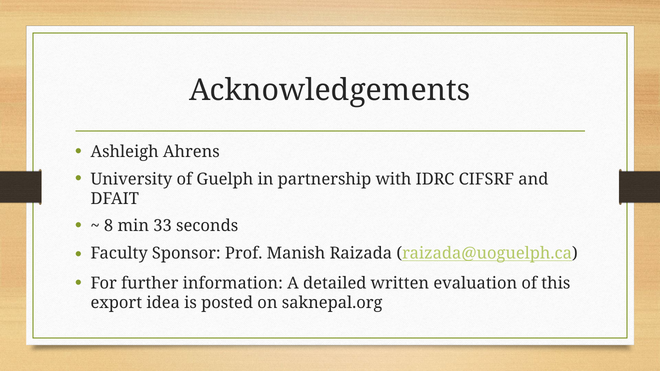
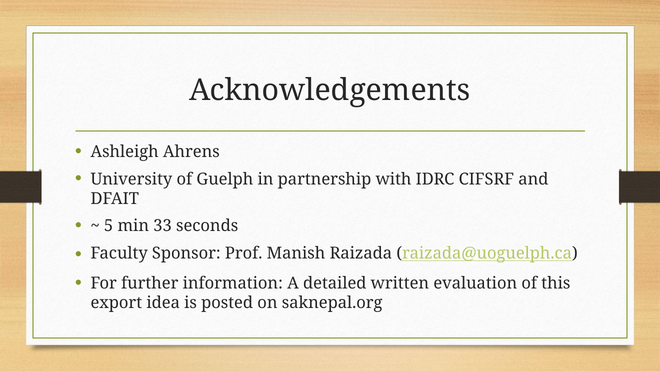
8: 8 -> 5 (109, 226)
